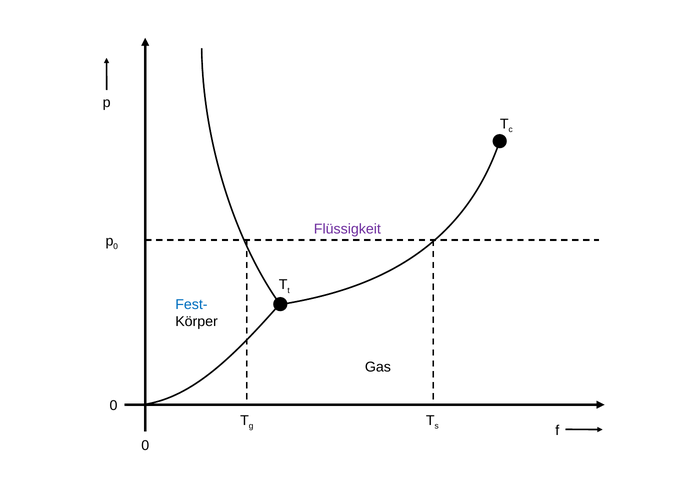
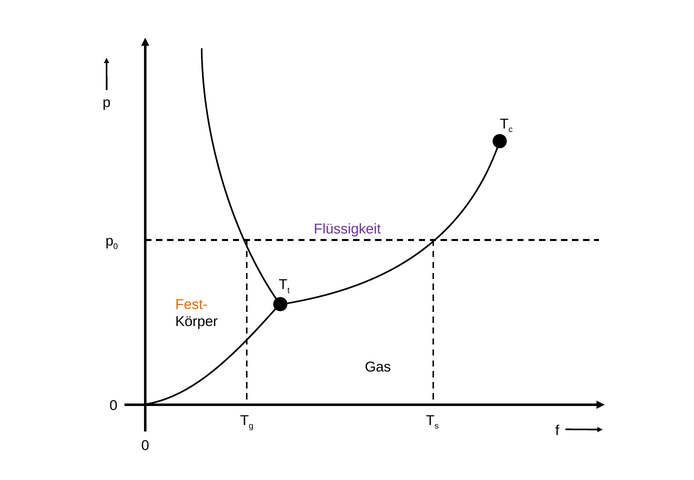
Fest- colour: blue -> orange (191, 305)
